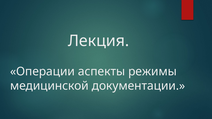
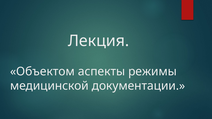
Операции: Операции -> Объектом (42, 72)
